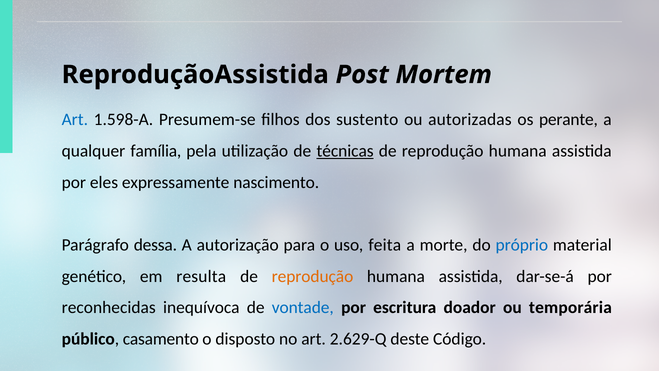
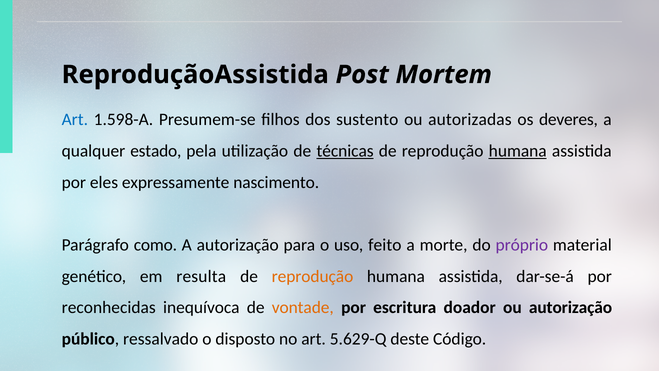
perante: perante -> deveres (568, 120)
família: família -> estado (156, 151)
humana underline: none -> present (518, 151)
dessa: dessa -> como (155, 245)
feita: feita -> feito (385, 245)
próprio colour: blue -> purple (522, 245)
vontade colour: blue -> orange (303, 307)
ou temporária: temporária -> autorização (571, 307)
casamento: casamento -> ressalvado (161, 339)
2.629-Q: 2.629-Q -> 5.629-Q (358, 339)
